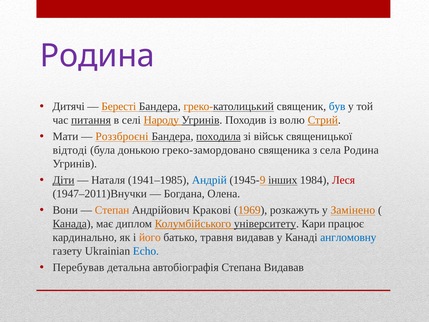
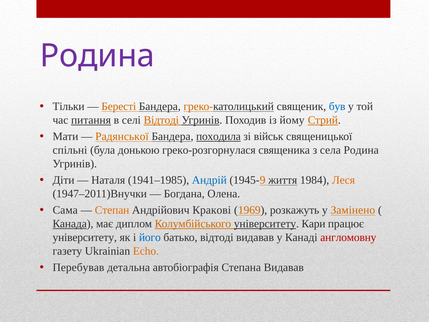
Дитячі: Дитячі -> Тільки (69, 106)
селі Народу: Народу -> Відтоді (161, 120)
волю: волю -> йому (292, 120)
Роззброєні: Роззброєні -> Радянської (122, 136)
відтоді: відтоді -> спільні (70, 150)
греко-замордовано: греко-замордовано -> греко-розгорнулася (209, 150)
Діти underline: present -> none (64, 180)
інших: інших -> життя (283, 180)
Леся colour: red -> orange (344, 180)
Вони: Вони -> Сама (65, 210)
кардинально: кардинально -> університету (85, 237)
його colour: orange -> blue (150, 237)
батько травня: травня -> відтоді (217, 237)
англомовну colour: blue -> red (348, 237)
Echo colour: blue -> orange (146, 251)
